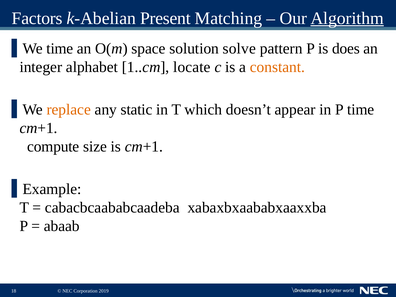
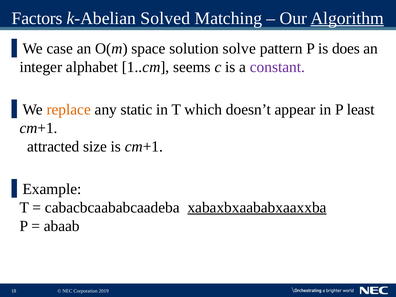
Present: Present -> Solved (165, 18)
time: time -> case (60, 49)
locate: locate -> seems (192, 67)
constant colour: orange -> purple (277, 67)
P time: time -> least (361, 109)
compute: compute -> attracted (53, 146)
xabaxbxaababxaaxxba underline: none -> present (257, 207)
